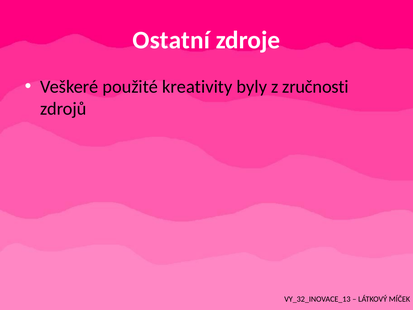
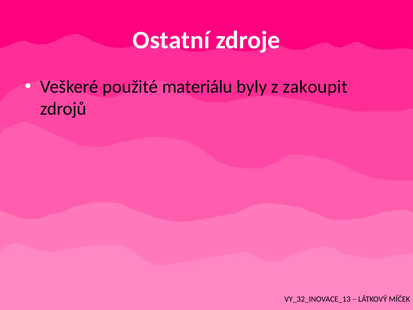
kreativity: kreativity -> materiálu (197, 87)
zručnosti: zručnosti -> zakoupit (315, 87)
